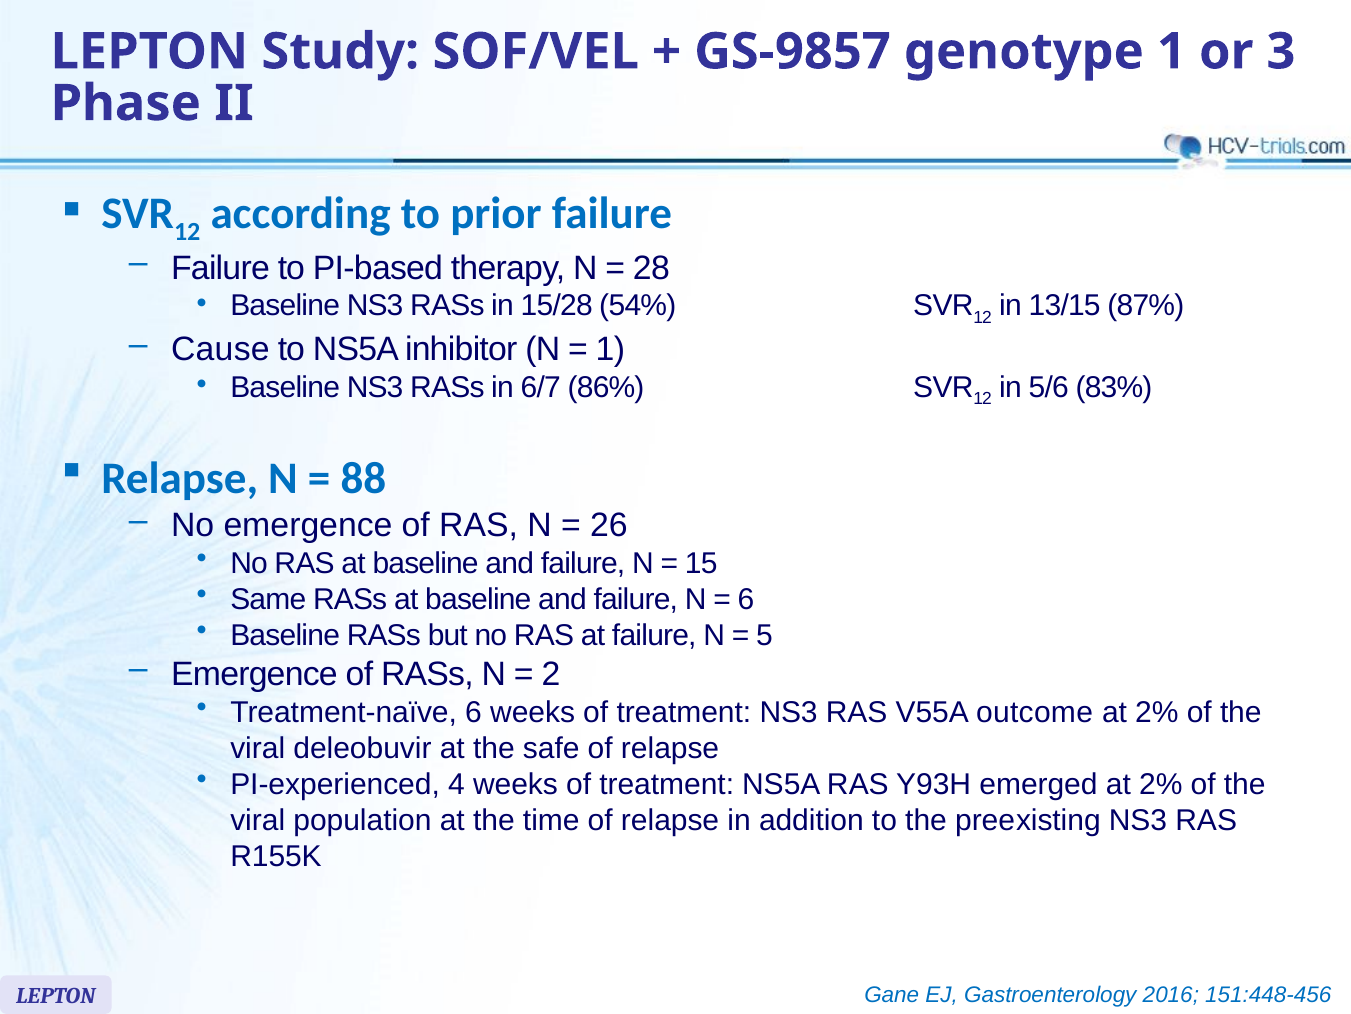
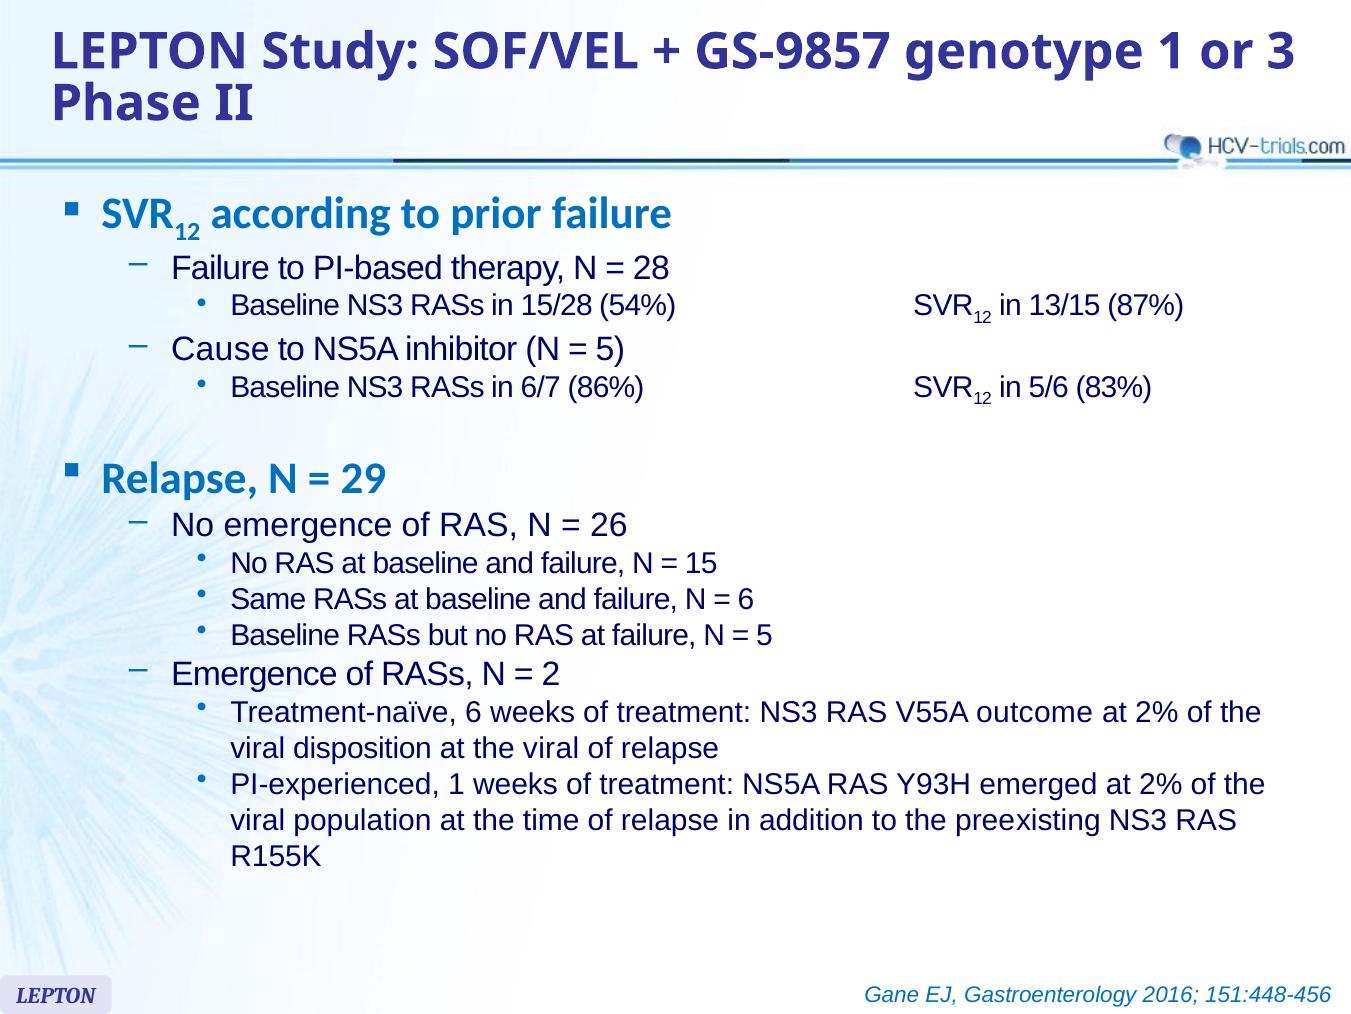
1: 1 -> 5 (610, 349)
88: 88 -> 29 (363, 479)
deleobuvir: deleobuvir -> disposition (363, 748)
at the safe: safe -> viral (551, 748)
PI-experienced 4: 4 -> 1 (456, 784)
